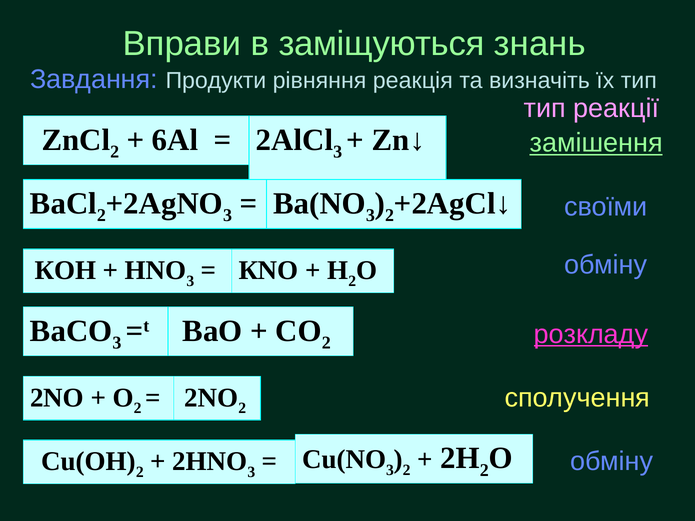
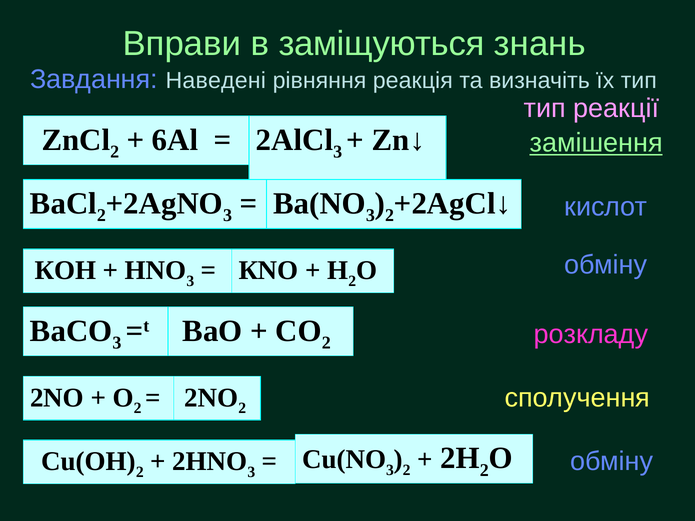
Продукти: Продукти -> Наведені (216, 81)
своїми: своїми -> кислот (606, 207)
розкладу underline: present -> none (591, 334)
